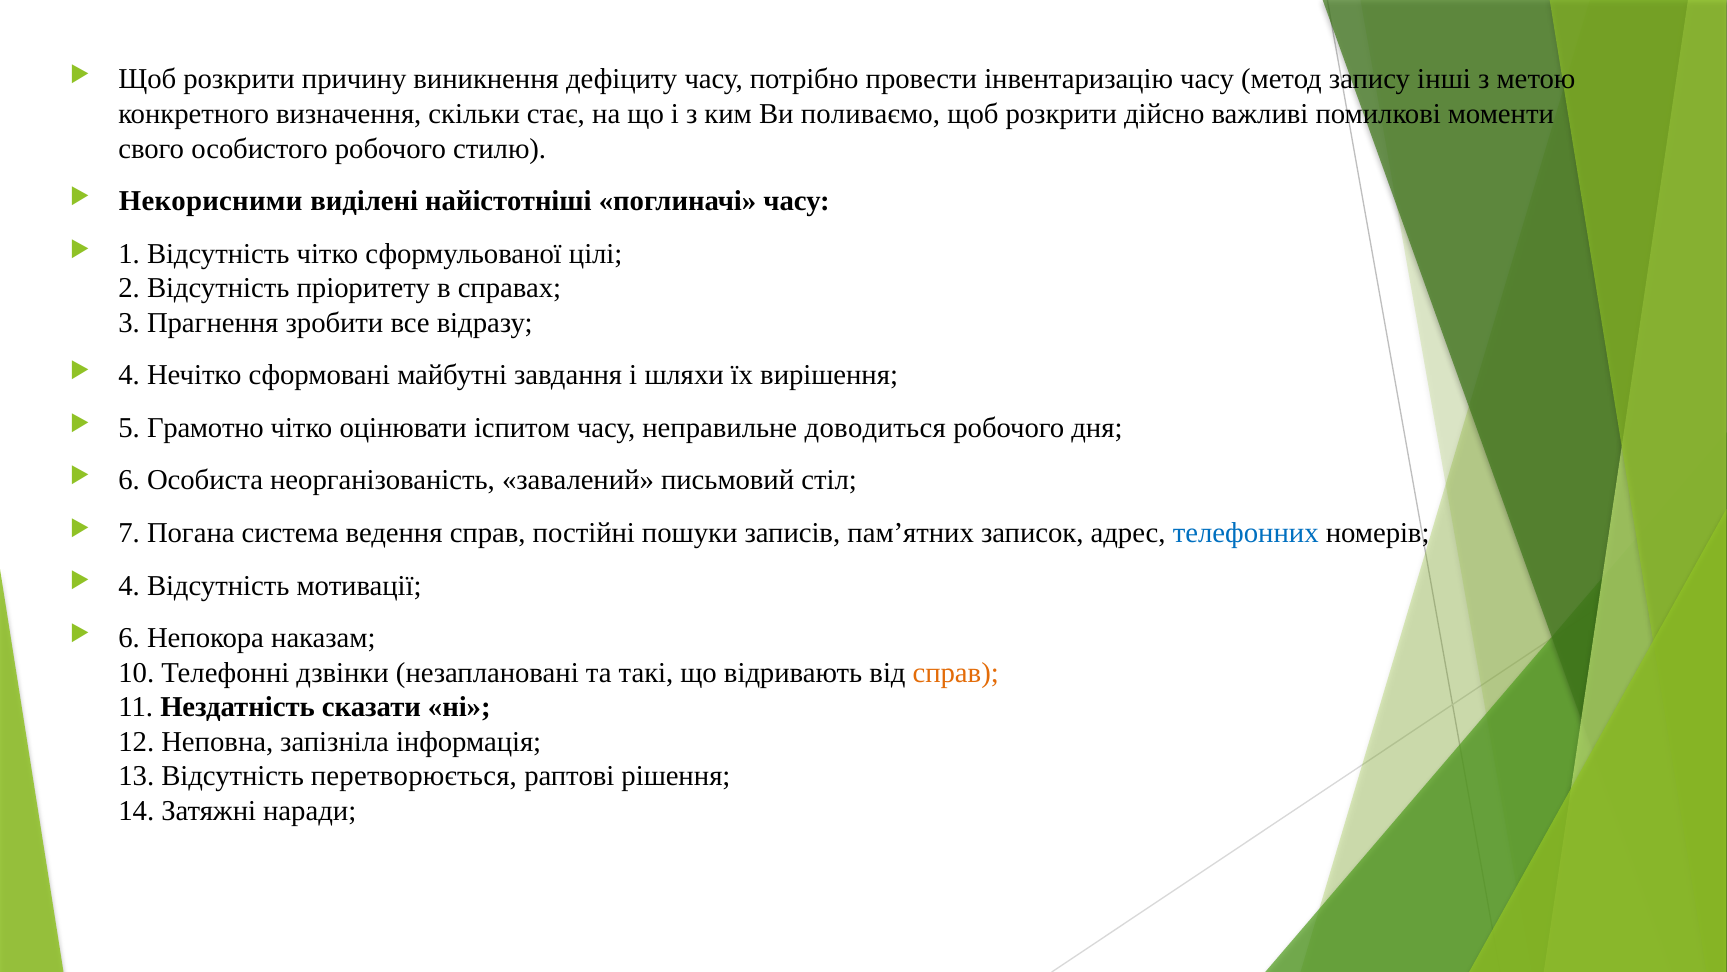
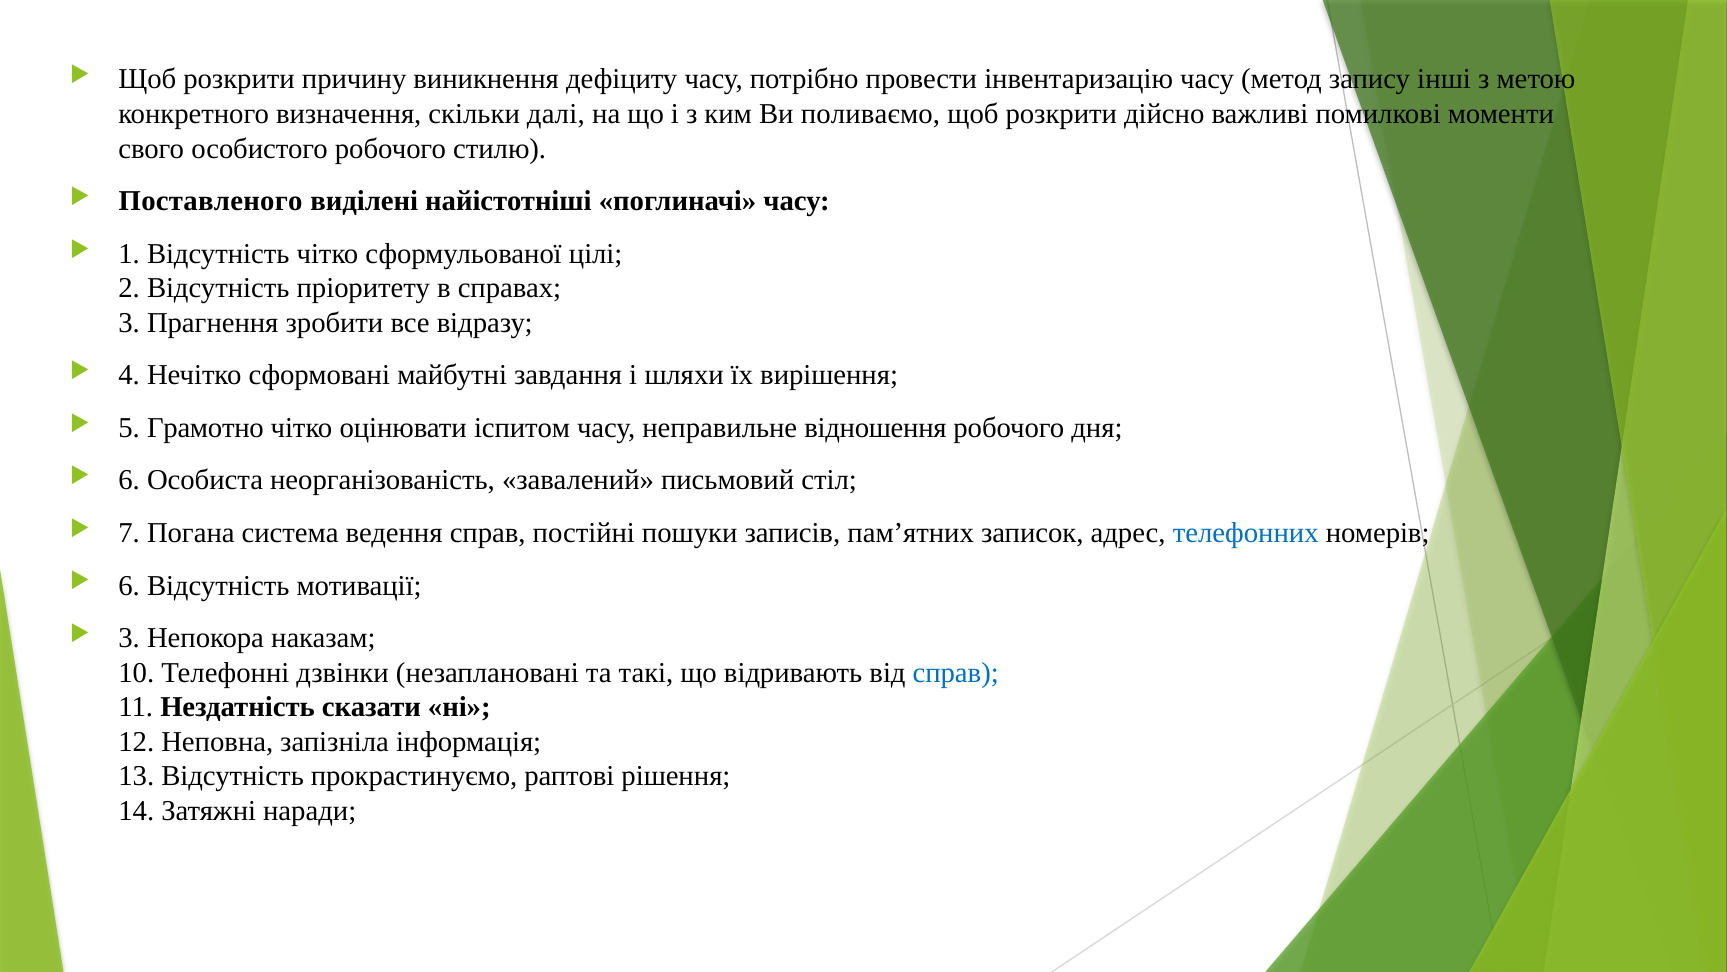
стає: стає -> далі (556, 114)
Некорисними: Некорисними -> Поставленого (211, 201)
доводиться: доводиться -> відношення (875, 428)
4: 4 -> 6 (129, 585)
6: 6 -> 3 (129, 638)
справ colour: orange -> blue (956, 672)
перетворюється: перетворюється -> прокрастинуємо (414, 776)
